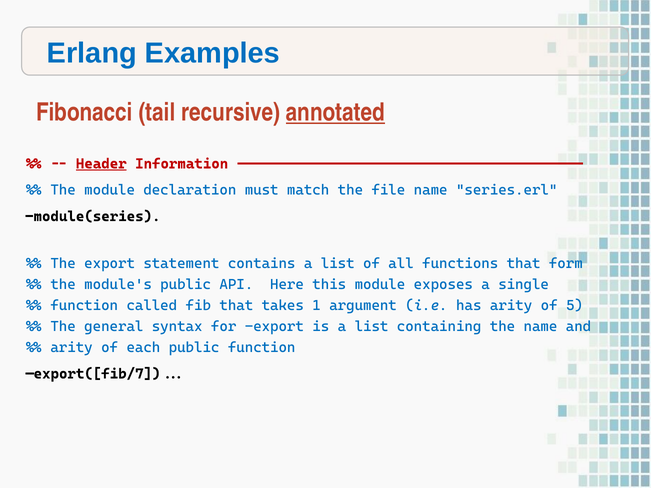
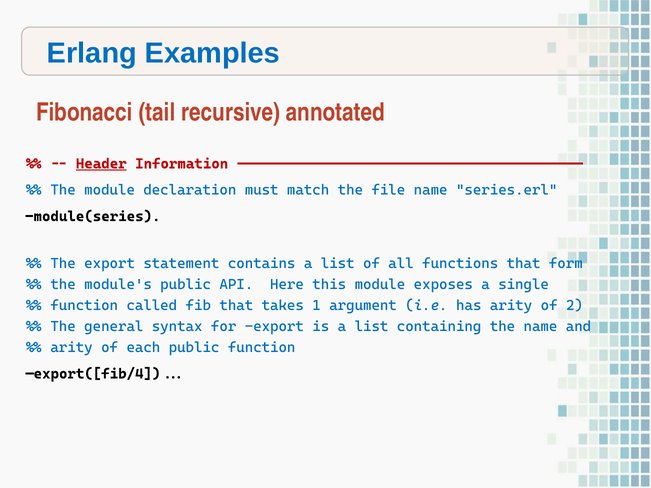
annotated underline: present -> none (335, 113)
5: 5 -> 2 (574, 306)
export([fib/7: export([fib/7 -> export([fib/4 (97, 374)
